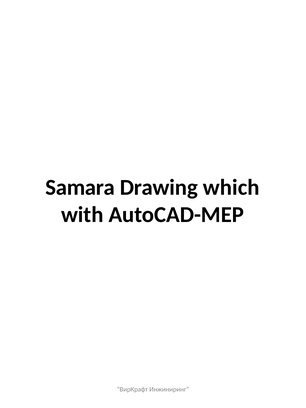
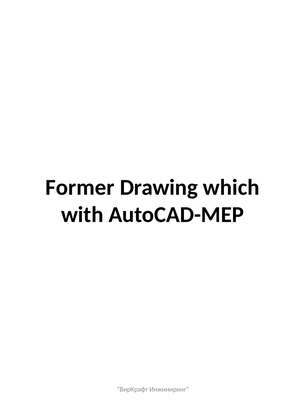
Samara: Samara -> Former (80, 187)
